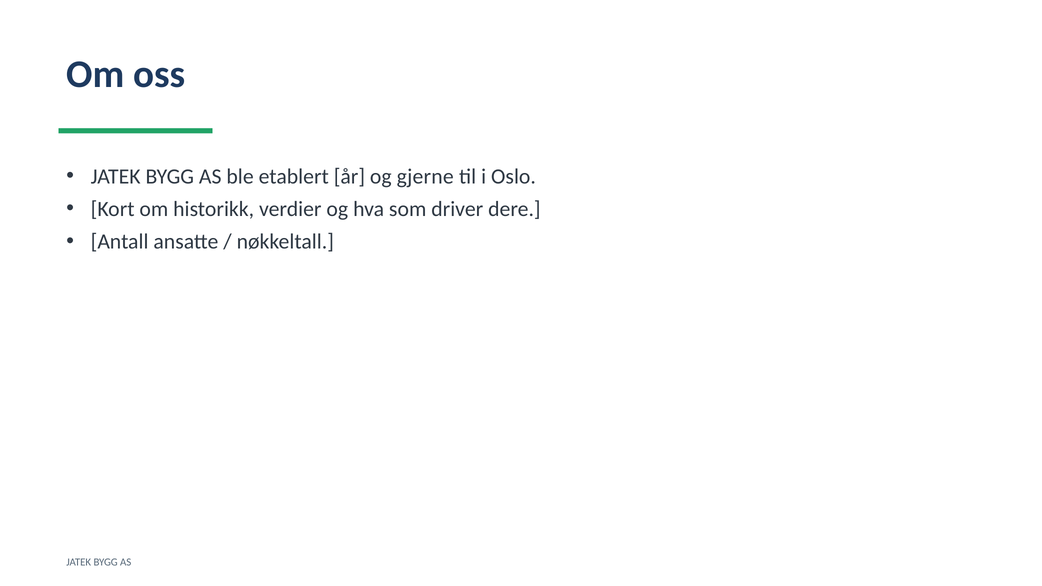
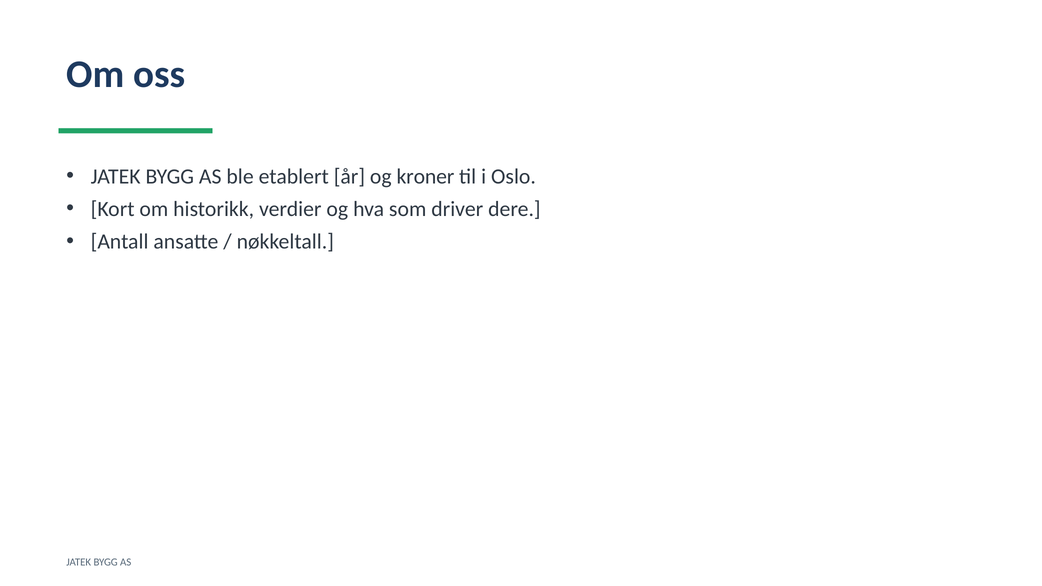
gjerne: gjerne -> kroner (425, 176)
